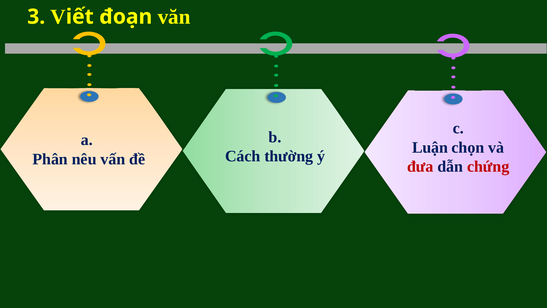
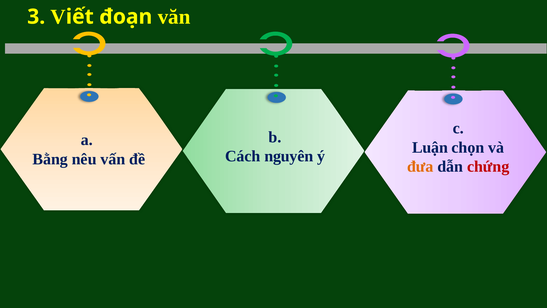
thường: thường -> nguyên (289, 156)
Phân: Phân -> Bằng (50, 159)
đưa colour: red -> orange (420, 166)
